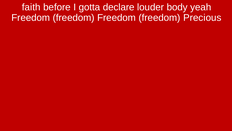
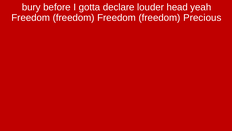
faith: faith -> bury (31, 7)
body: body -> head (177, 7)
